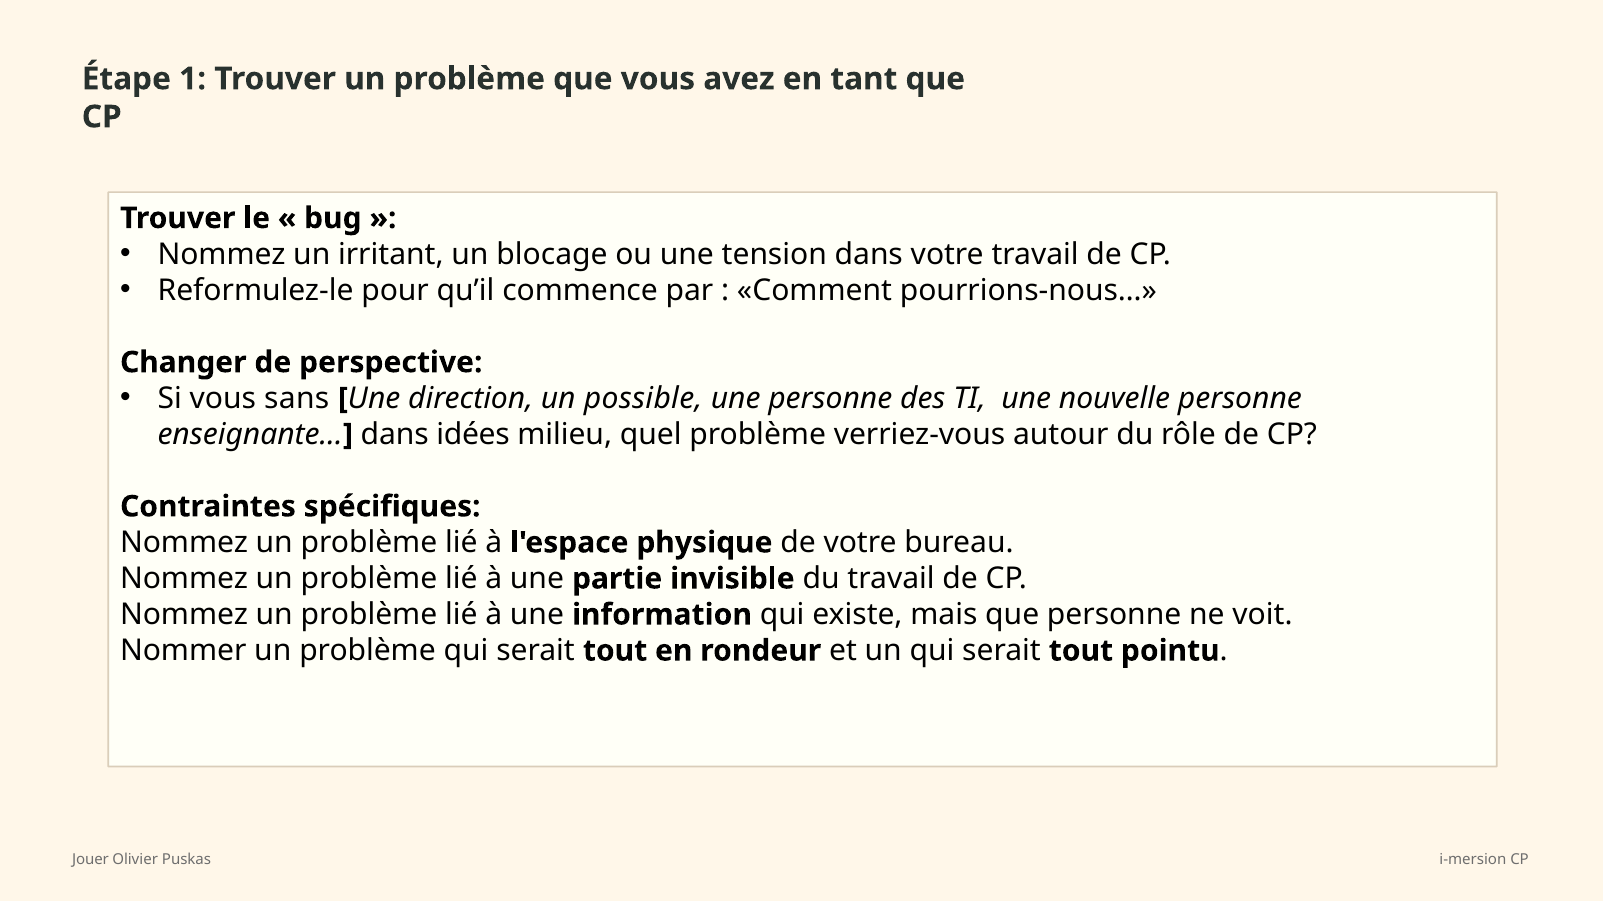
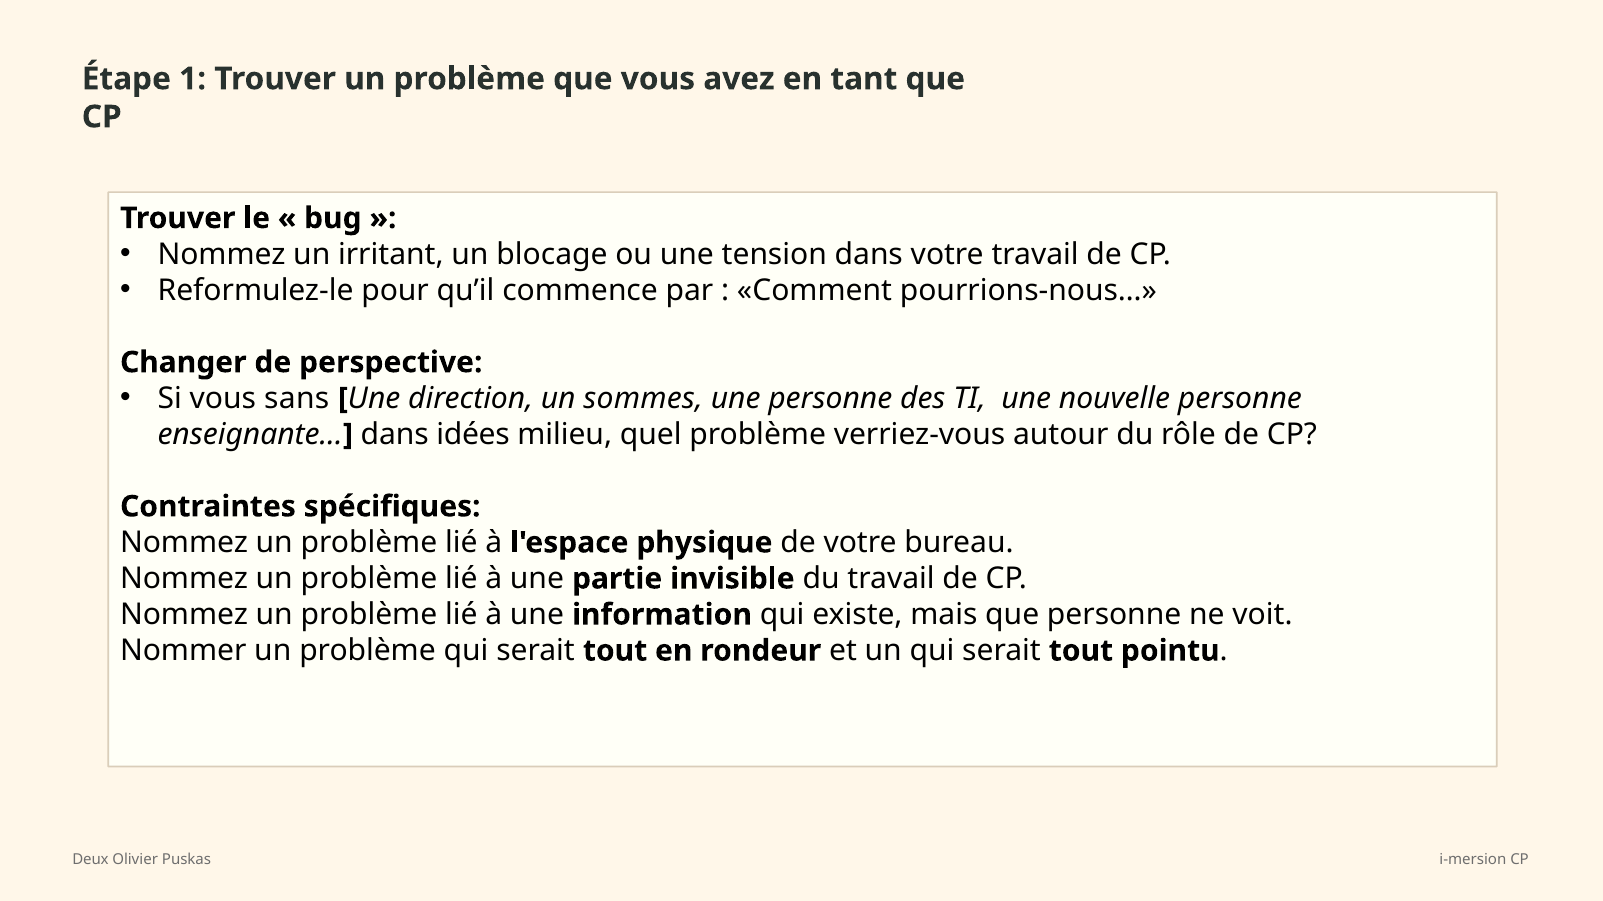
possible: possible -> sommes (643, 399)
Jouer: Jouer -> Deux (91, 860)
